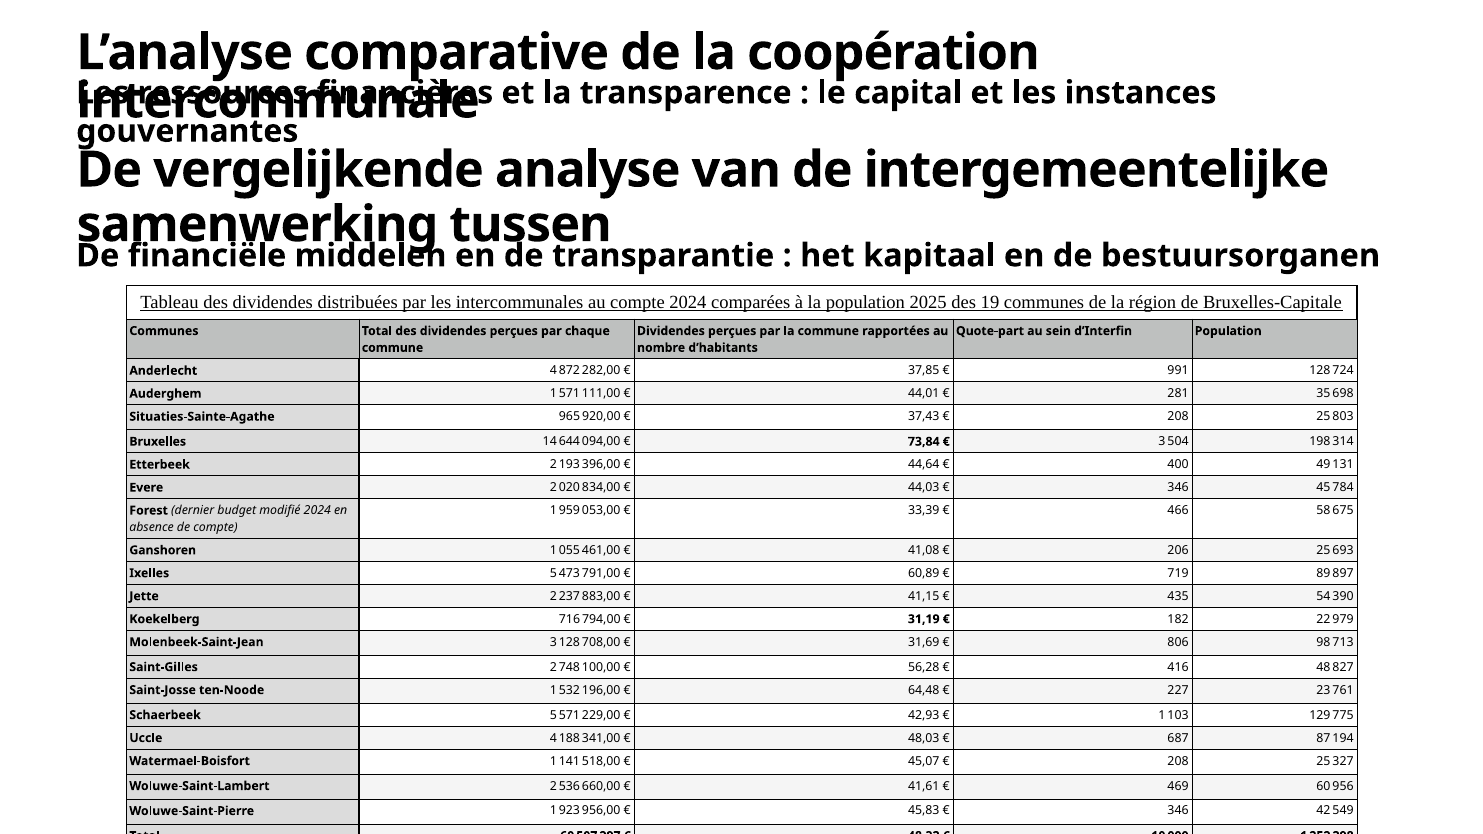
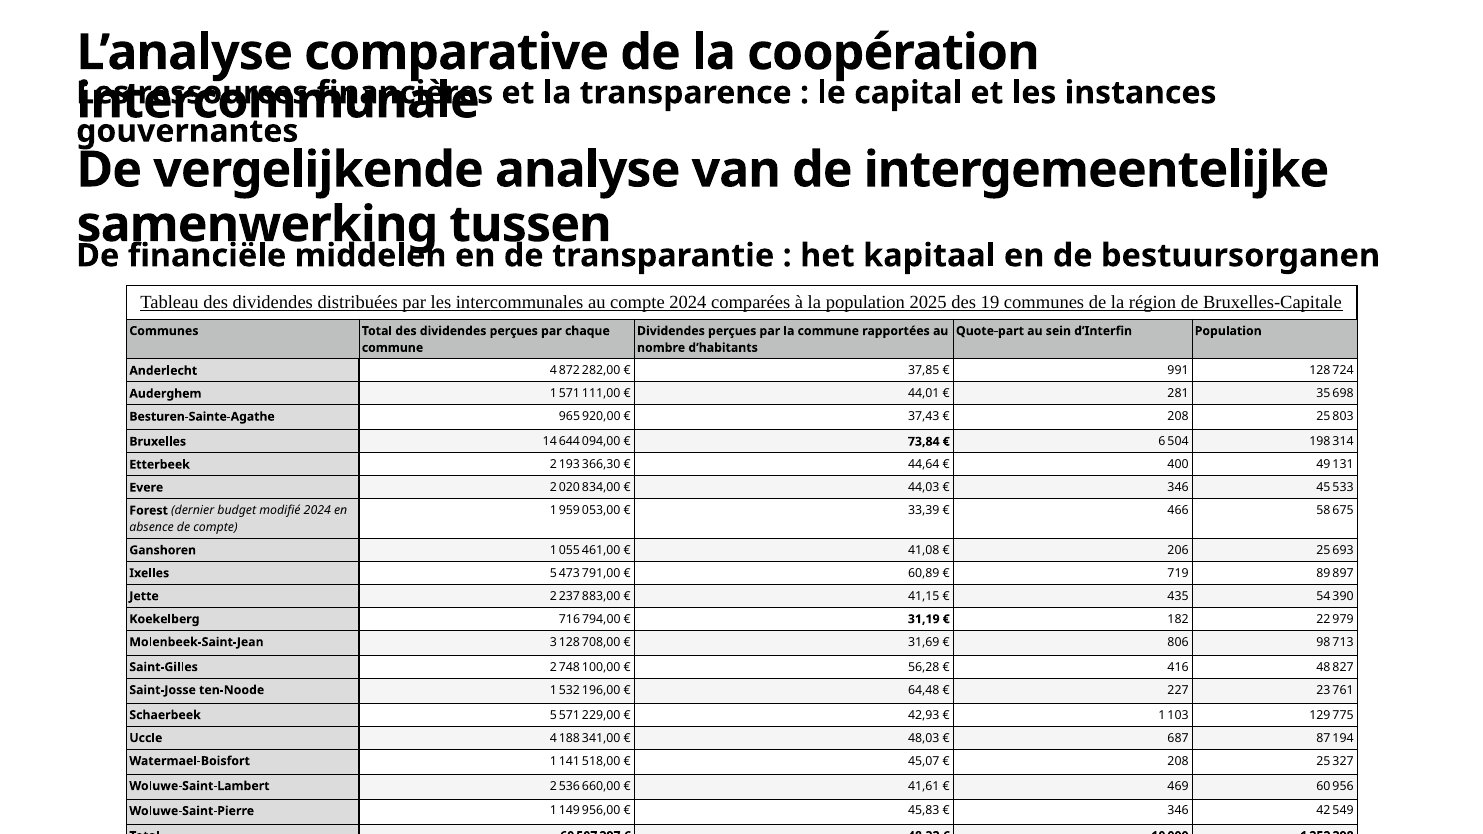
Situaties-Sainte-Agathe: Situaties-Sainte-Agathe -> Besturen-Sainte-Agathe (202, 417)
3: 3 -> 6 (1162, 442)
396,00: 396,00 -> 366,30 (601, 465)
784: 784 -> 533 (1343, 488)
923: 923 -> 149 (569, 811)
